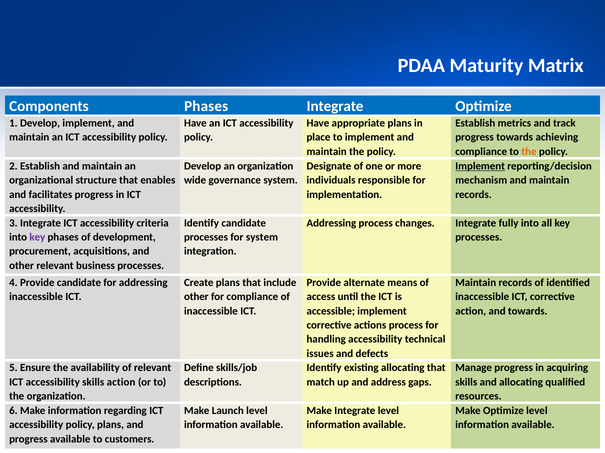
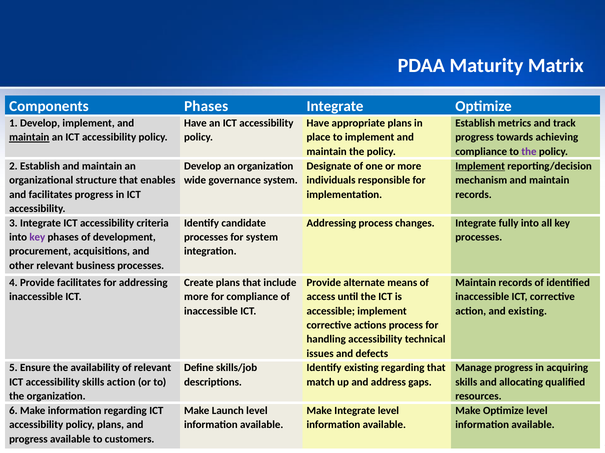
maintain underline: none -> present (29, 138)
the colour: orange -> purple (529, 152)
Provide candidate: candidate -> facilitates (79, 283)
other: other -> more (196, 297)
and towards: towards -> existing (528, 311)
existing allocating: allocating -> regarding (403, 368)
